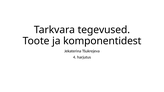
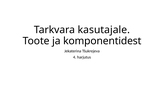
tegevused: tegevused -> kasutajale (104, 30)
